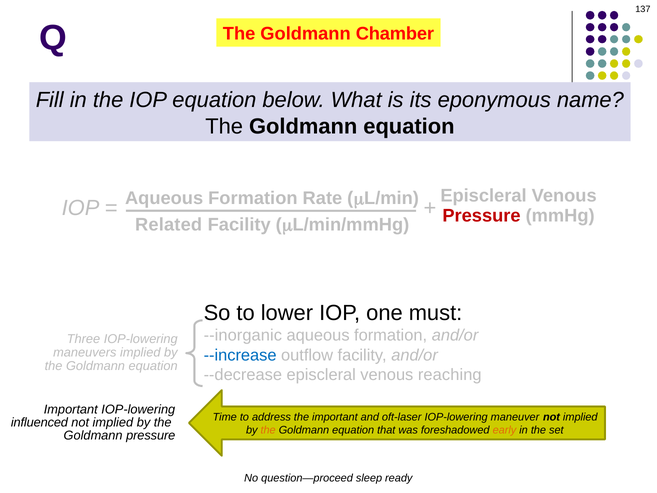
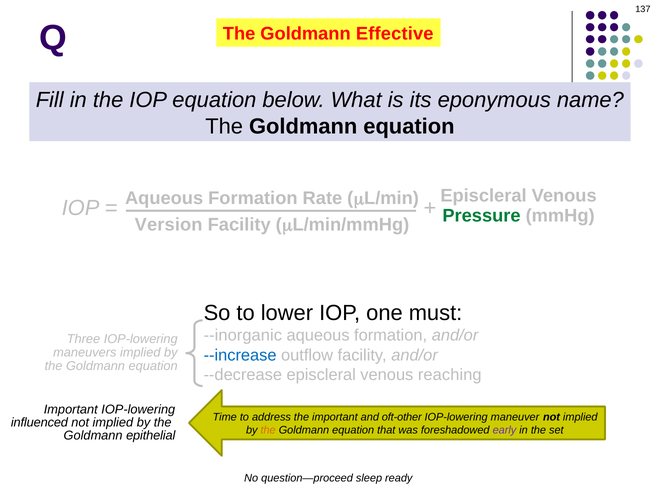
Chamber: Chamber -> Effective (395, 34)
Pressure colour: red -> green (482, 216)
Related: Related -> Version (169, 225)
oft-laser: oft-laser -> oft-other (402, 417)
early colour: orange -> purple (504, 430)
Goldmann pressure: pressure -> epithelial (151, 435)
